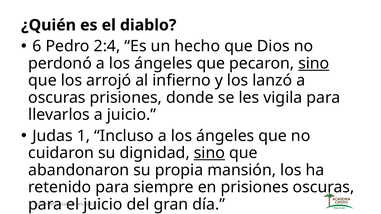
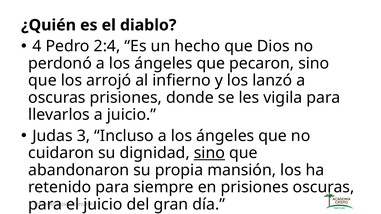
6: 6 -> 4 (37, 46)
sino underline: present -> none (314, 63)
1: 1 -> 3 (83, 136)
